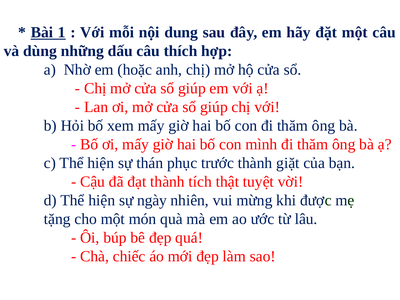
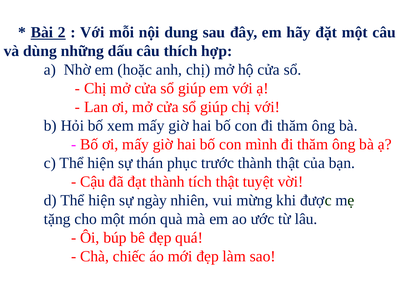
1: 1 -> 2 (62, 32)
thành giặt: giặt -> thật (288, 163)
